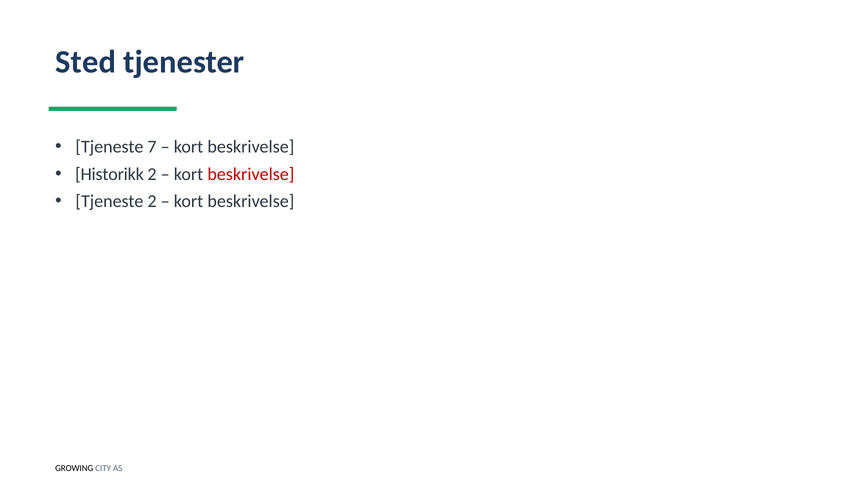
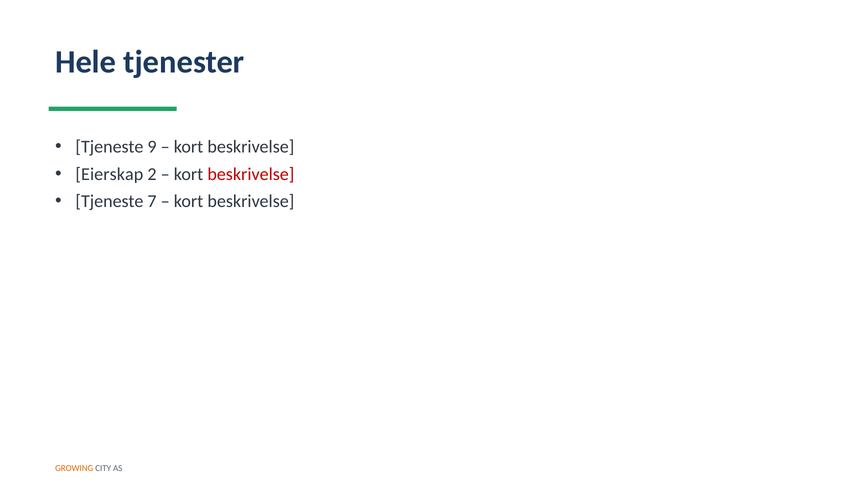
Sted: Sted -> Hele (86, 62)
7: 7 -> 9 (152, 147)
Historikk: Historikk -> Eierskap (109, 174)
Tjeneste 2: 2 -> 7 (152, 201)
GROWING colour: black -> orange (74, 468)
